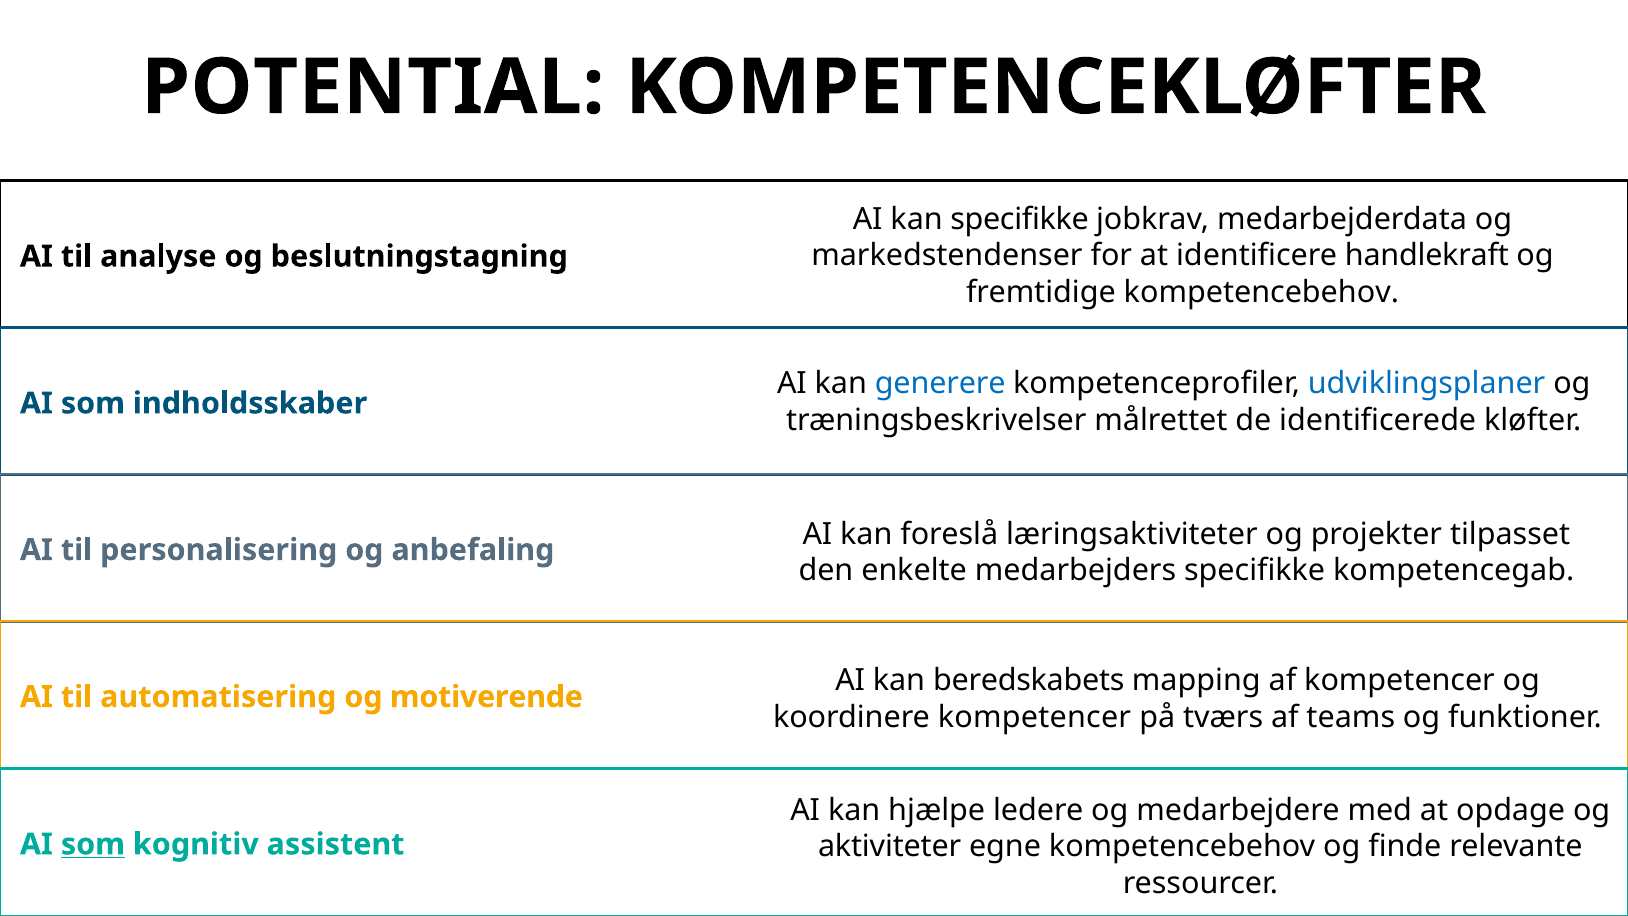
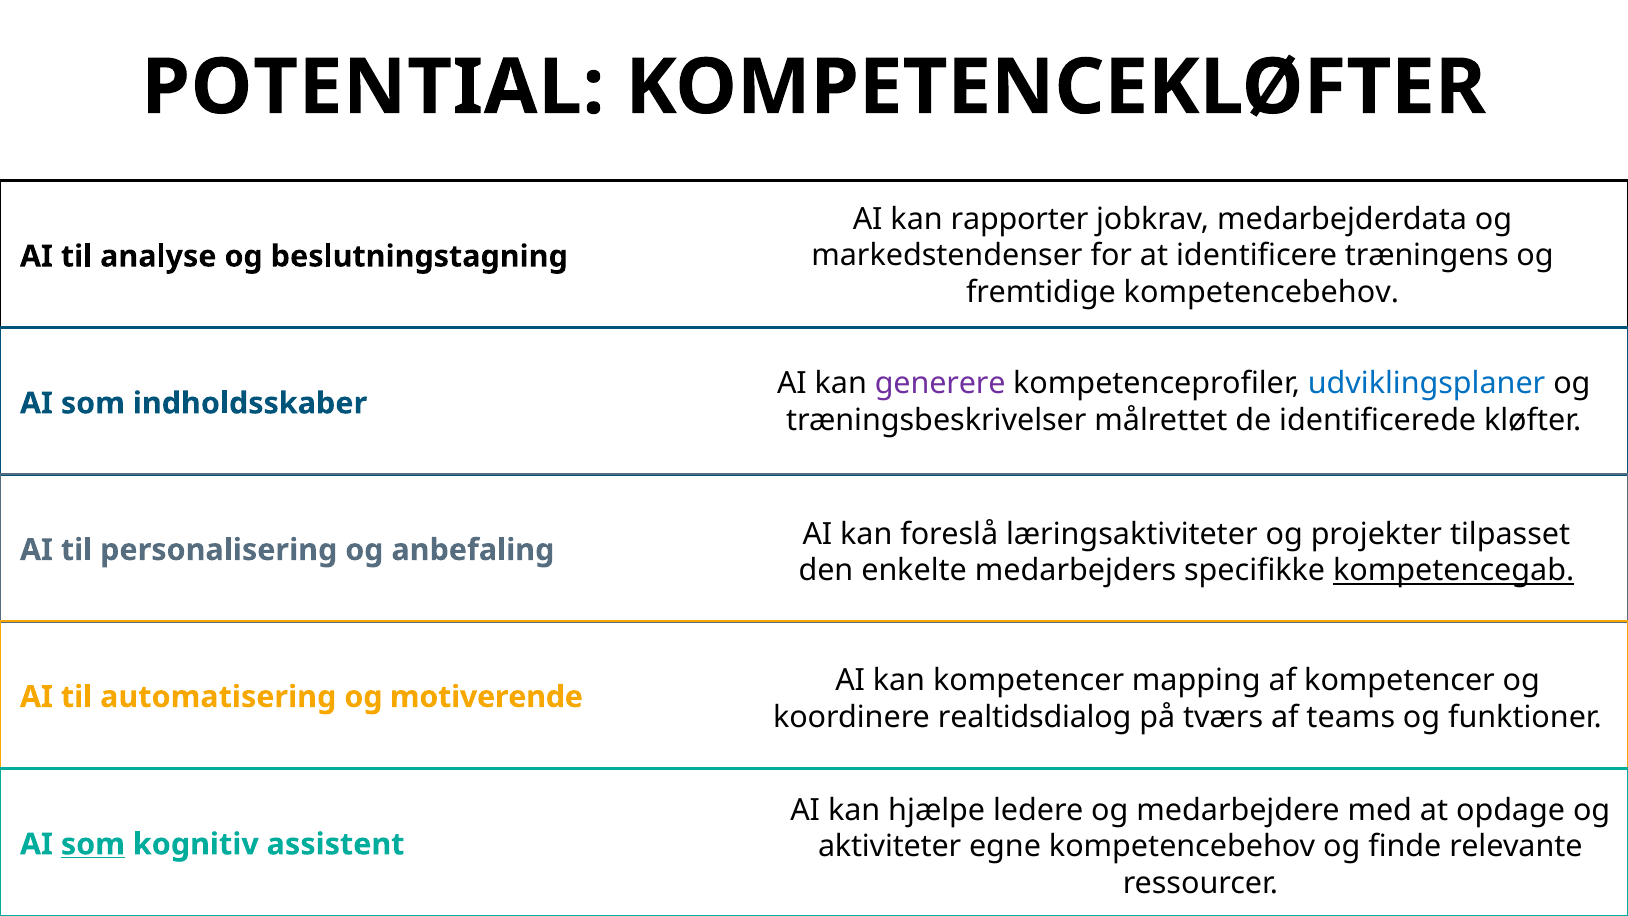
kan specifikke: specifikke -> rapporter (1020, 219)
handlekraft: handlekraft -> træningens (1427, 256)
generere colour: blue -> purple (940, 384)
kompetencegab underline: none -> present (1454, 570)
kan beredskabets: beredskabets -> kompetencer (1029, 680)
koordinere kompetencer: kompetencer -> realtidsdialog (1035, 717)
